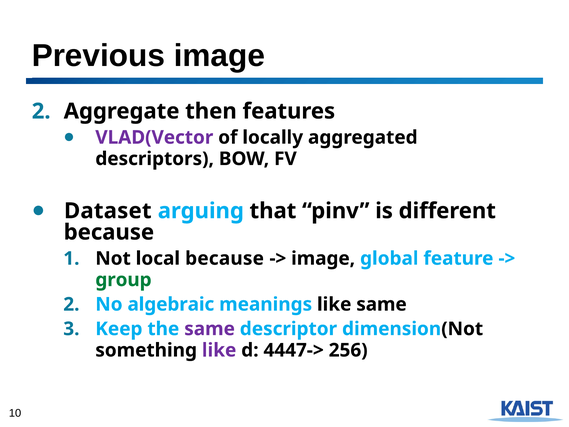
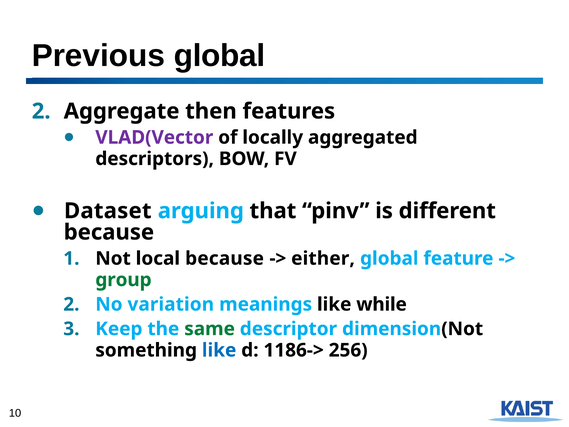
Previous image: image -> global (220, 56)
image: image -> either (323, 258)
algebraic: algebraic -> variation (171, 304)
like same: same -> while (382, 304)
same colour: purple -> green (210, 329)
like colour: purple -> blue (219, 350)
4447->: 4447-> -> 1186-> (294, 350)
